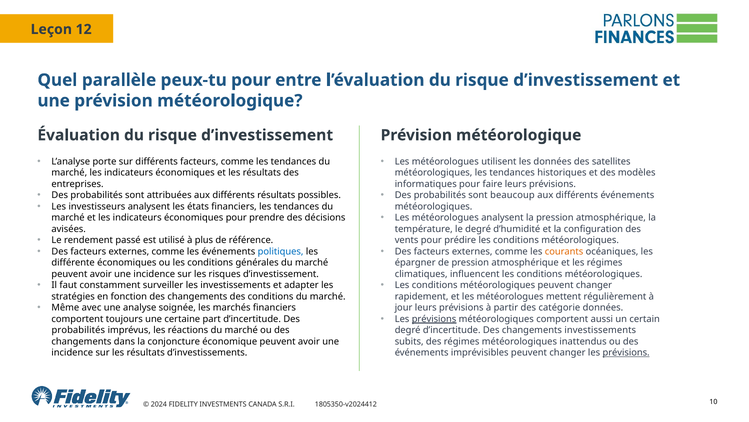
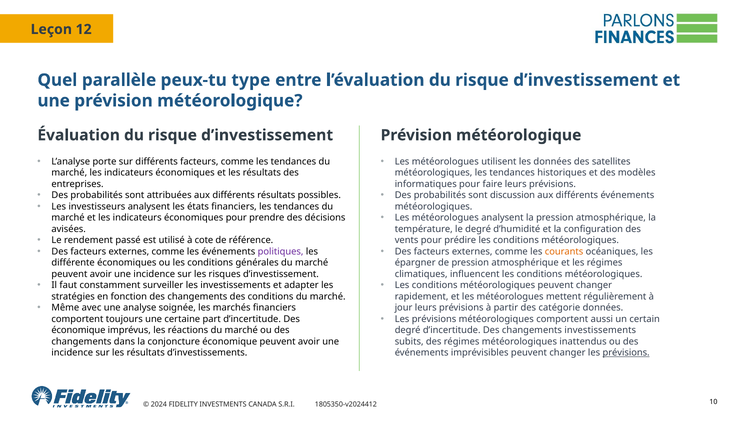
peux-tu pour: pour -> type (251, 80)
beaucoup: beaucoup -> discussion (513, 195)
plus: plus -> cote (204, 240)
politiques colour: blue -> purple (281, 251)
prévisions underline: present -> none (434, 318)
probabilités: probabilités -> économique (78, 330)
